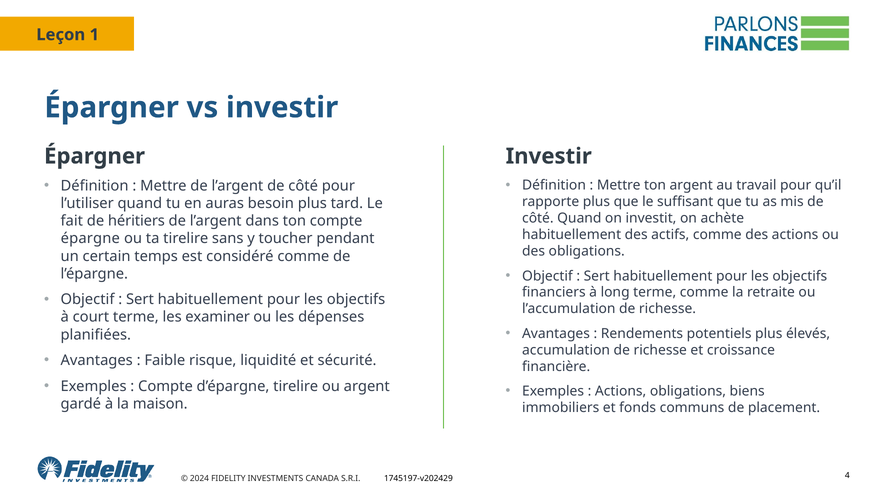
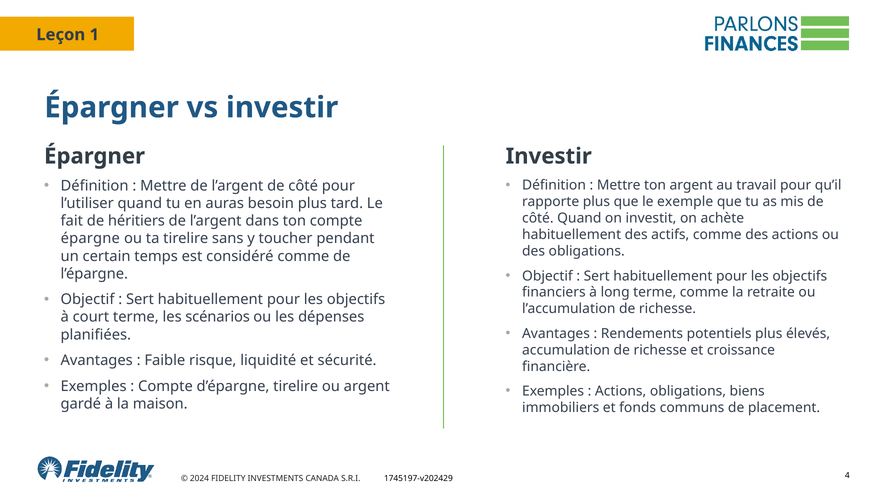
suffisant: suffisant -> exemple (685, 202)
examiner: examiner -> scénarios (218, 317)
